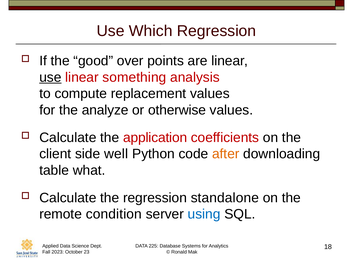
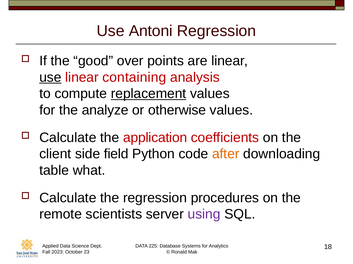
Which: Which -> Antoni (151, 31)
something: something -> containing (134, 77)
replacement underline: none -> present (149, 94)
well: well -> field (116, 154)
standalone: standalone -> procedures (225, 198)
condition: condition -> scientists (114, 215)
using colour: blue -> purple (204, 215)
